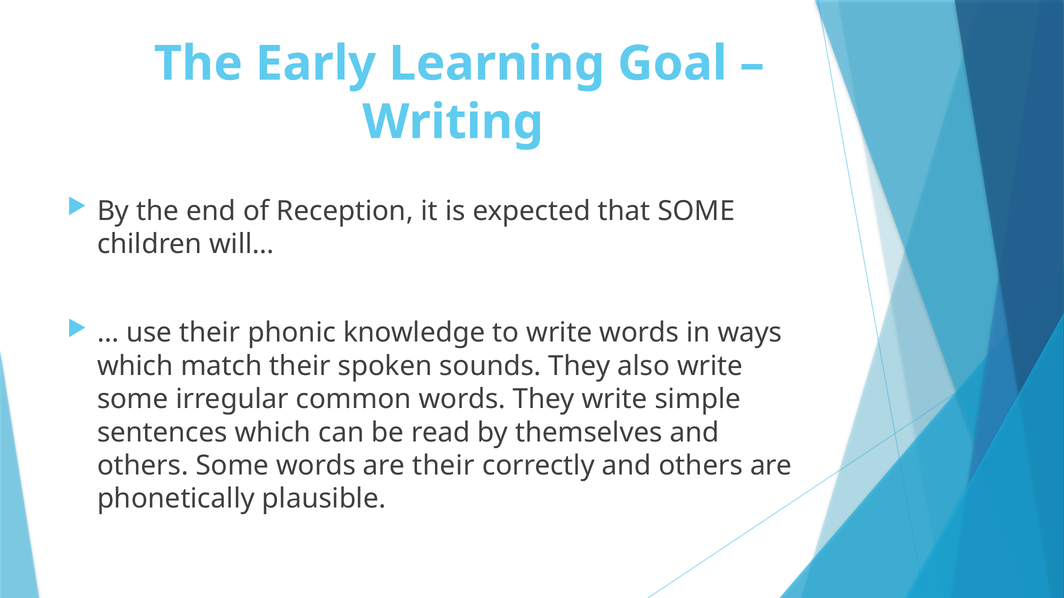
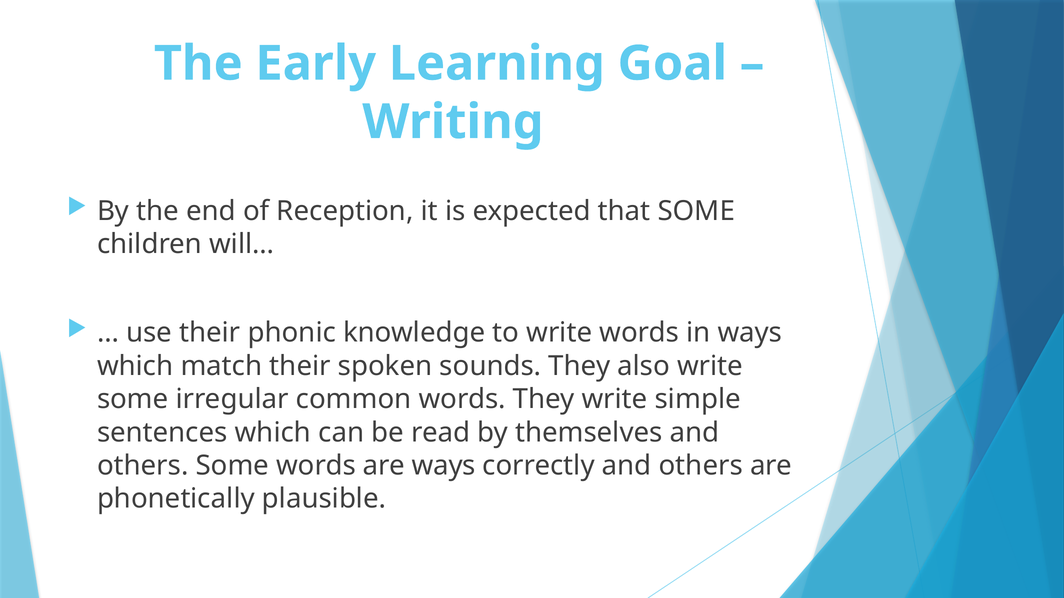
are their: their -> ways (444, 466)
